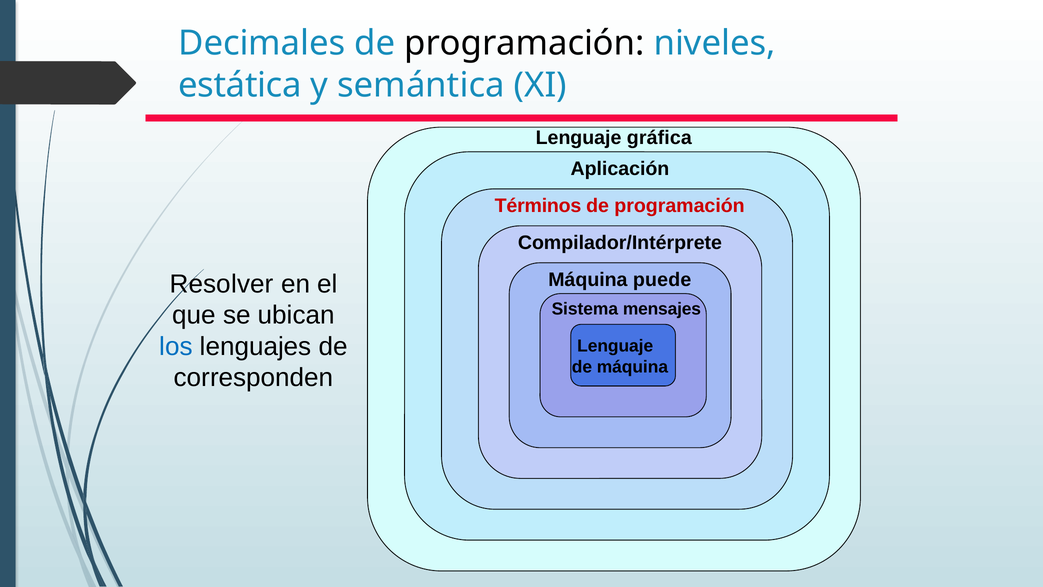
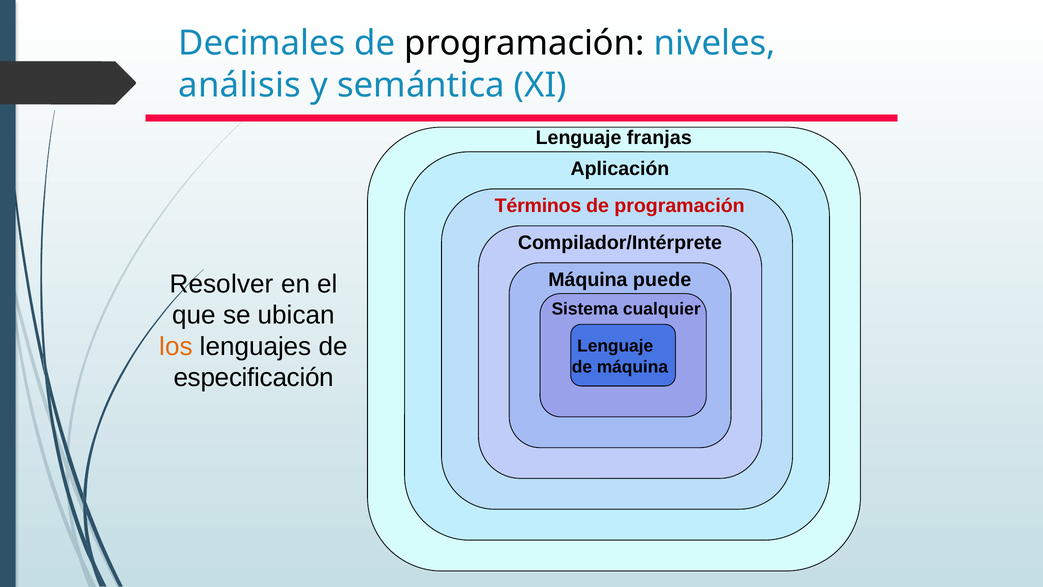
estática: estática -> análisis (240, 85)
gráfica: gráfica -> franjas (659, 138)
mensajes: mensajes -> cualquier (662, 309)
los colour: blue -> orange (176, 346)
corresponden: corresponden -> especificación (254, 378)
